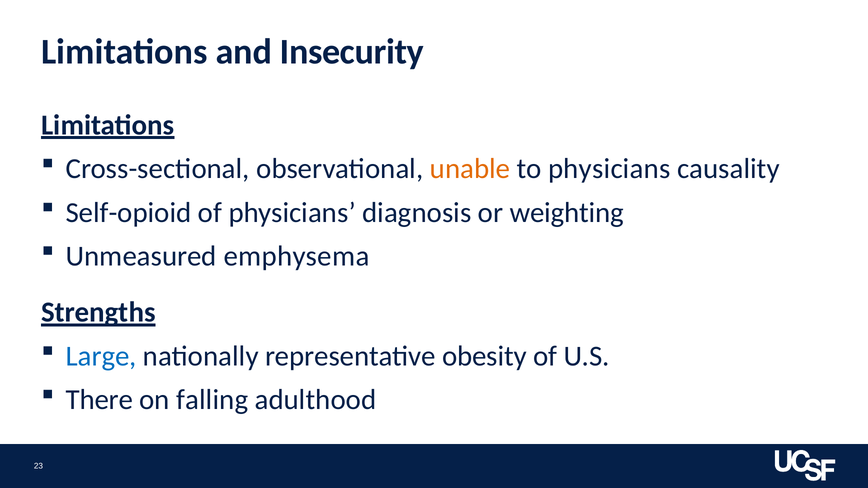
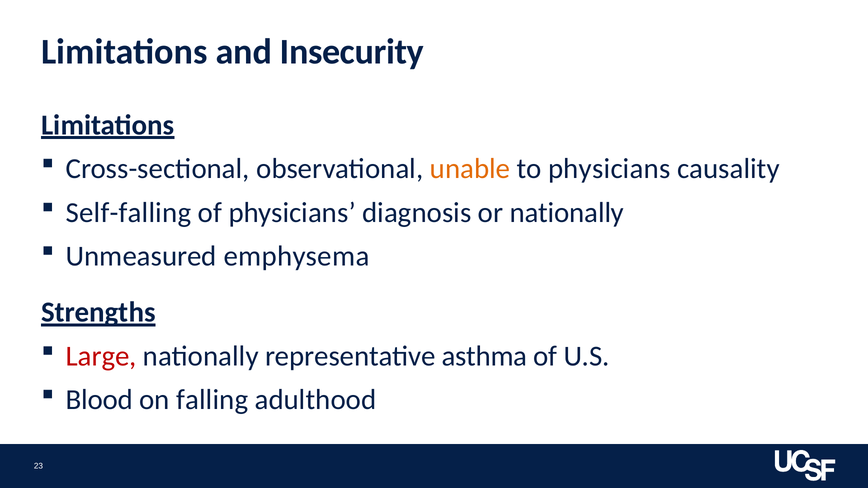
Self-opioid: Self-opioid -> Self-falling (128, 213)
or weighting: weighting -> nationally (567, 213)
Large colour: blue -> red (101, 356)
obesity: obesity -> asthma (484, 356)
There: There -> Blood (99, 400)
